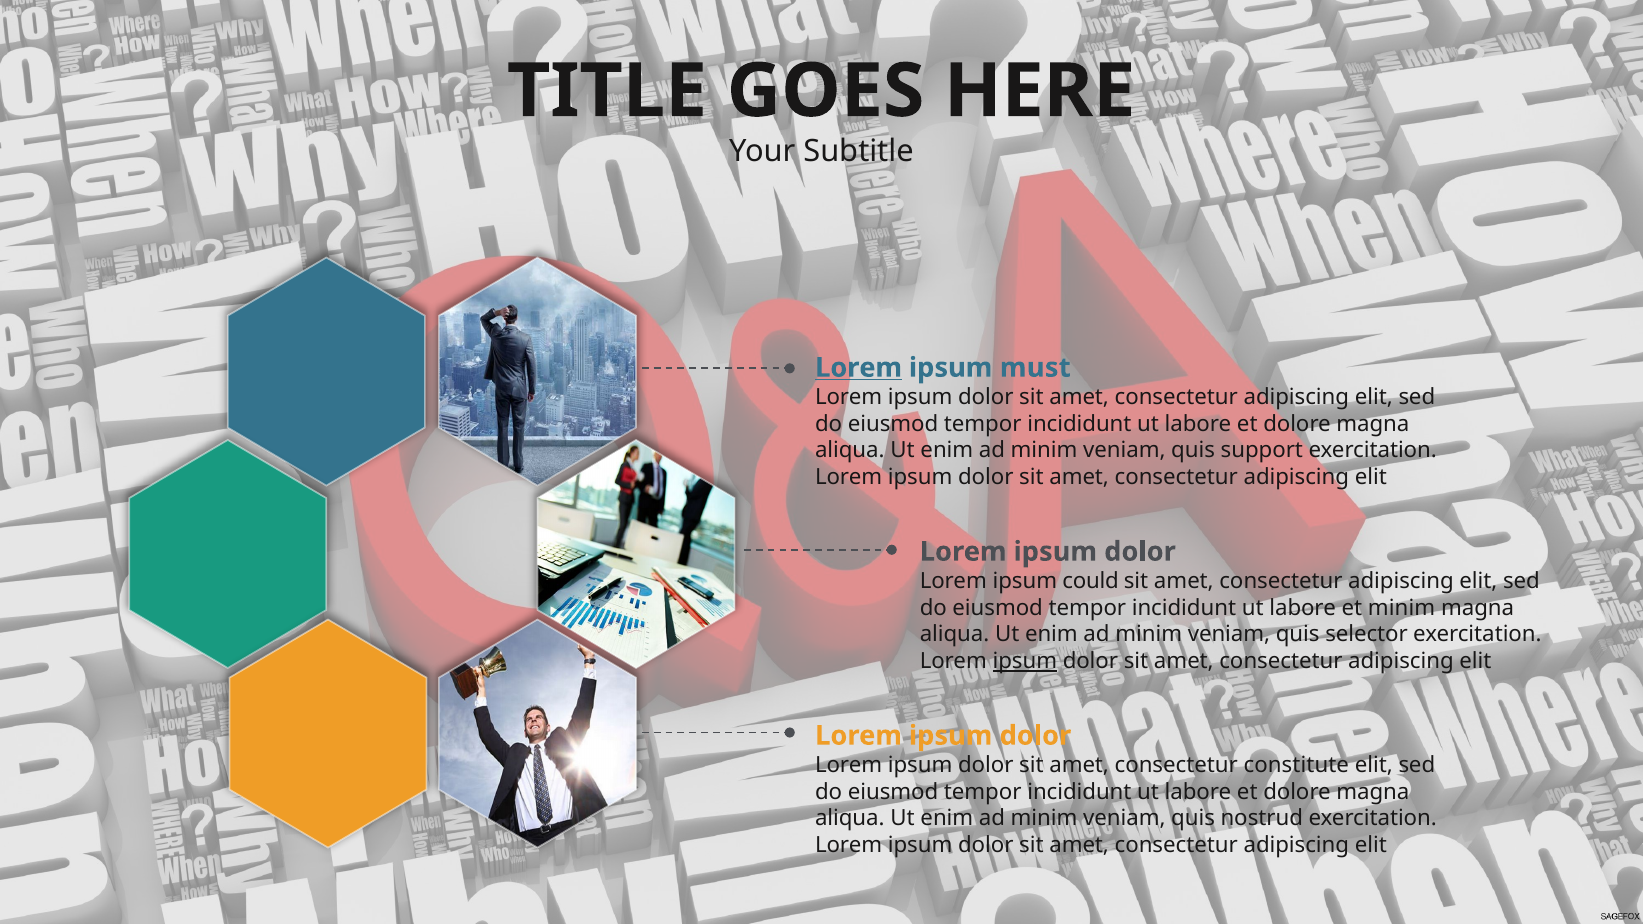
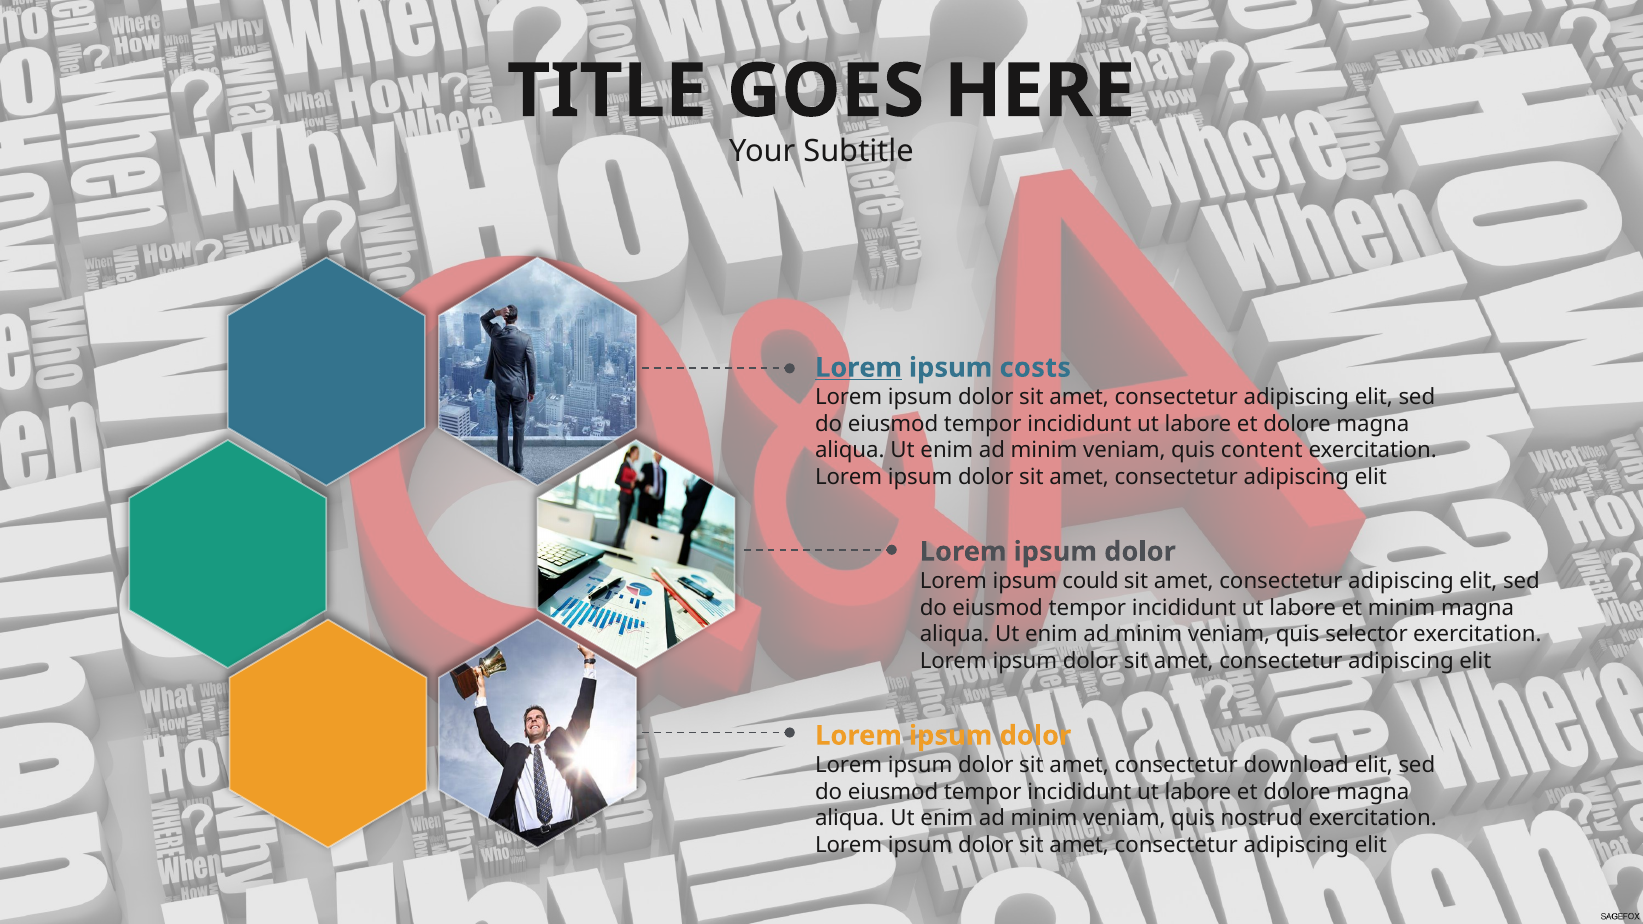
must: must -> costs (1035, 368)
support: support -> content (1262, 451)
ipsum underline: present -> none (1025, 661)
constitute: constitute -> download (1296, 765)
